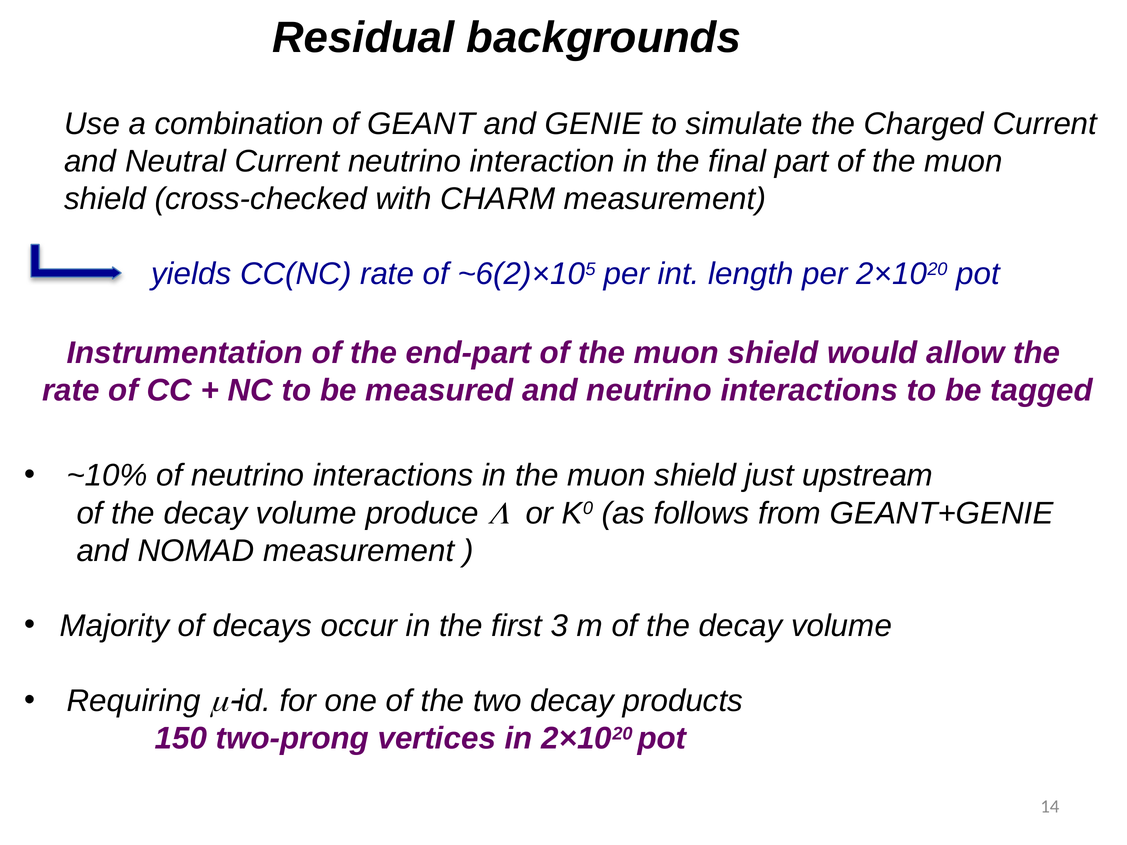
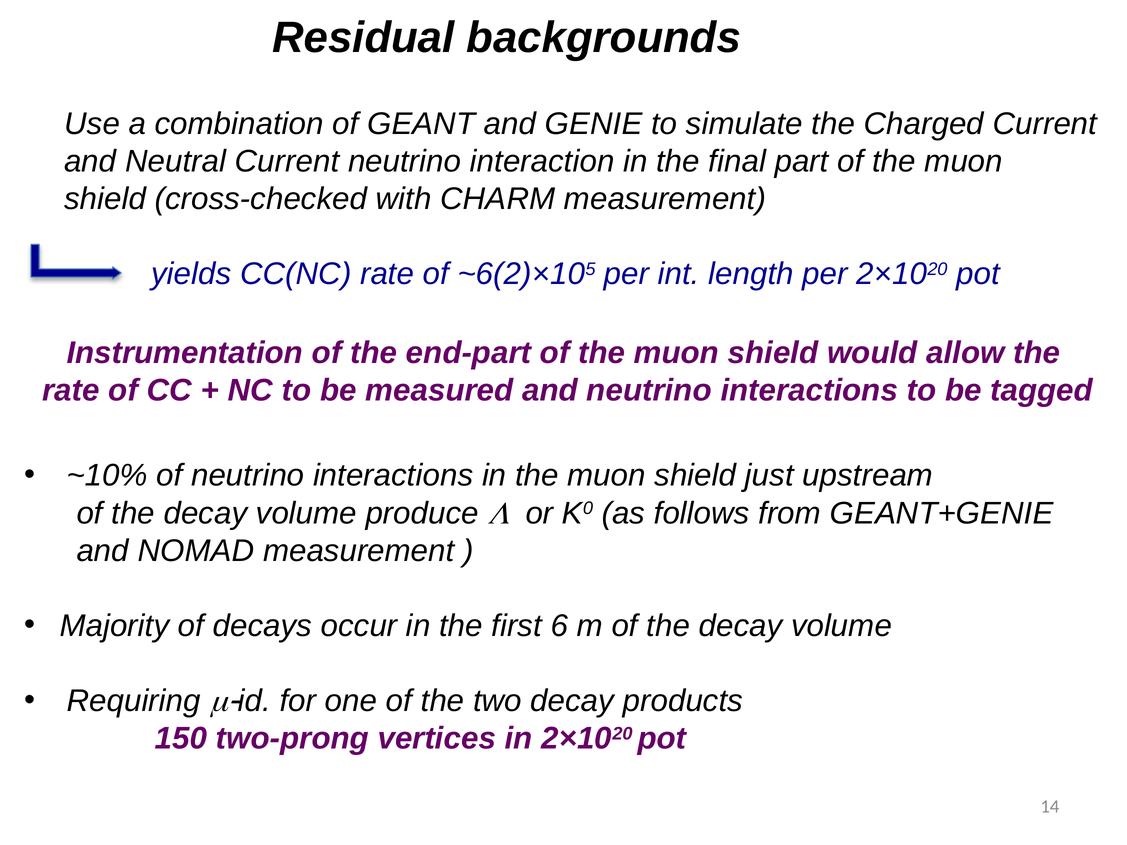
3: 3 -> 6 (559, 626)
